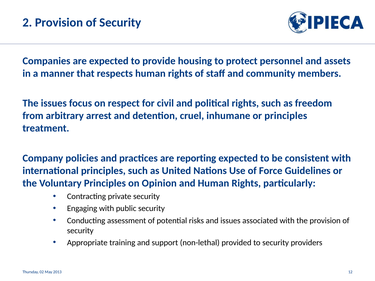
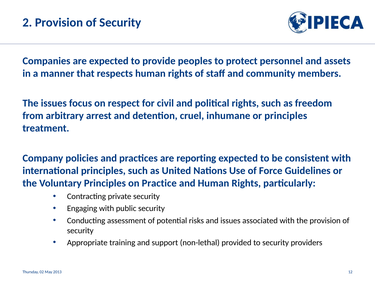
housing: housing -> peoples (195, 61)
Opinion: Opinion -> Practice (159, 183)
